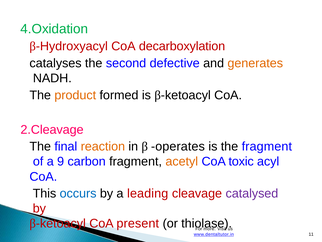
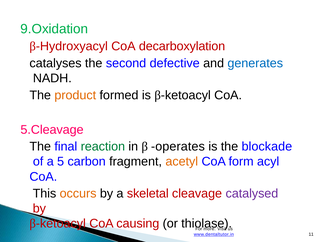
4.Oxidation: 4.Oxidation -> 9.Oxidation (54, 29)
generates colour: orange -> blue (255, 63)
2.Cleavage: 2.Cleavage -> 5.Cleavage (52, 129)
reaction colour: orange -> green (103, 146)
the fragment: fragment -> blockade (267, 146)
9: 9 -> 5 (61, 161)
toxic: toxic -> form (241, 161)
occurs colour: blue -> orange (78, 193)
leading: leading -> skeletal (148, 193)
present: present -> causing (138, 223)
